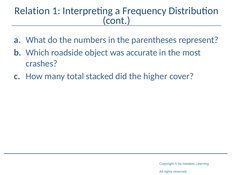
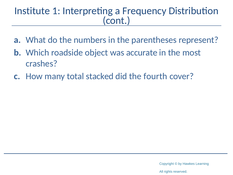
Relation: Relation -> Institute (32, 11)
higher: higher -> fourth (155, 76)
